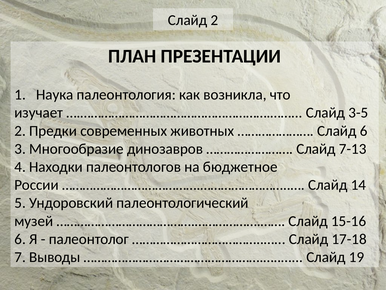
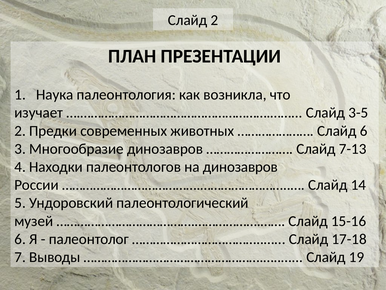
на бюджетное: бюджетное -> динозавров (240, 167)
